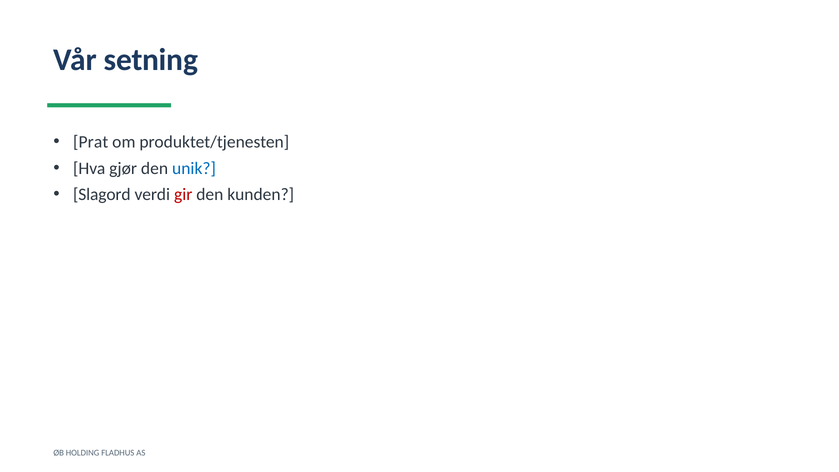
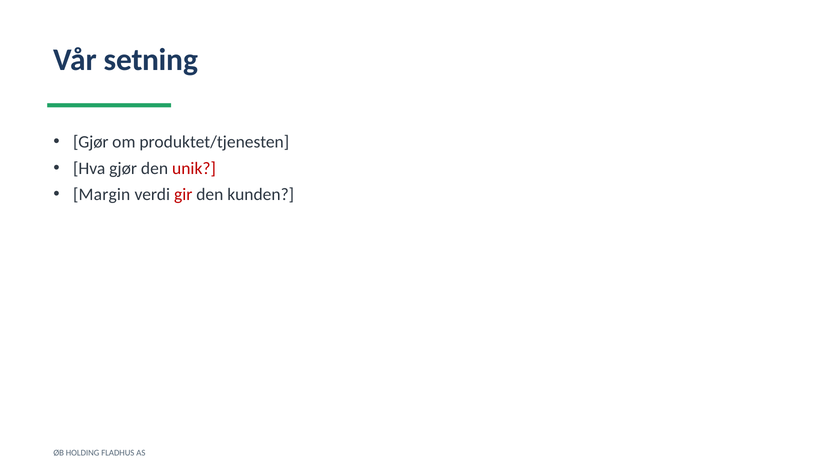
Prat: Prat -> Gjør (91, 142)
unik colour: blue -> red (194, 168)
Slagord: Slagord -> Margin (102, 195)
